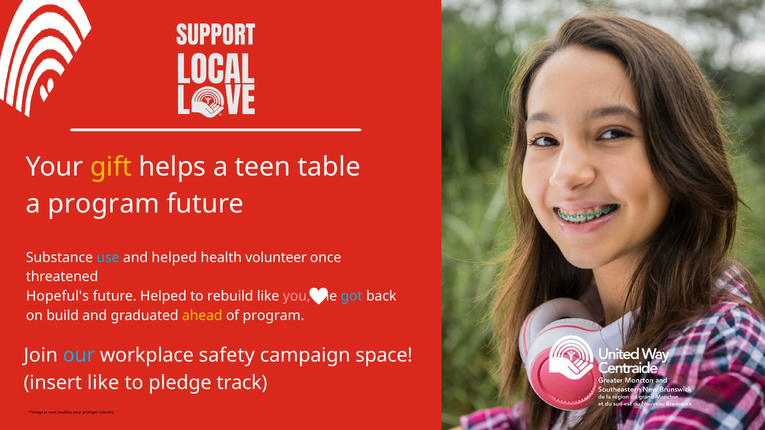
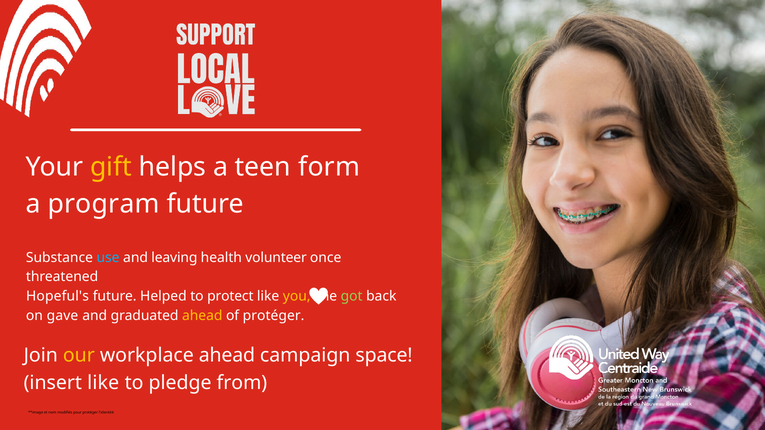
table: table -> form (329, 167)
and helped: helped -> leaving (174, 258)
rebuild: rebuild -> protect (230, 296)
you colour: pink -> yellow (297, 296)
got colour: light blue -> light green (352, 296)
build: build -> gave (63, 316)
of program: program -> protéger (274, 316)
our colour: light blue -> yellow (79, 356)
workplace safety: safety -> ahead (227, 356)
track: track -> from (242, 383)
